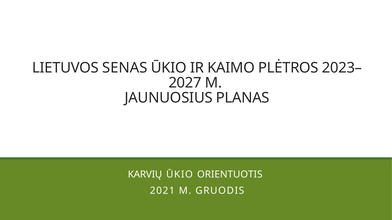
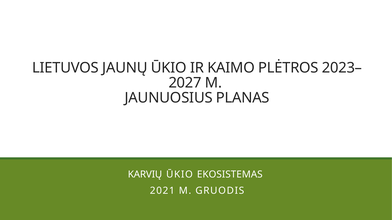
SENAS: SENAS -> JAUNŲ (125, 68)
ORIENTUOTIS: ORIENTUOTIS -> EKOSISTEMAS (230, 175)
